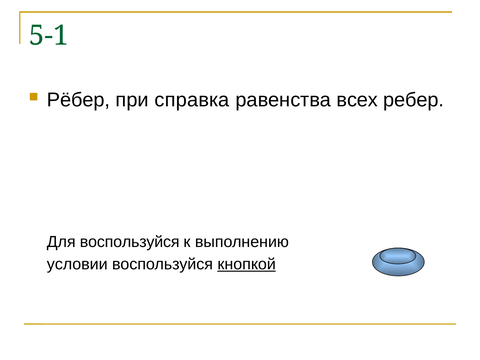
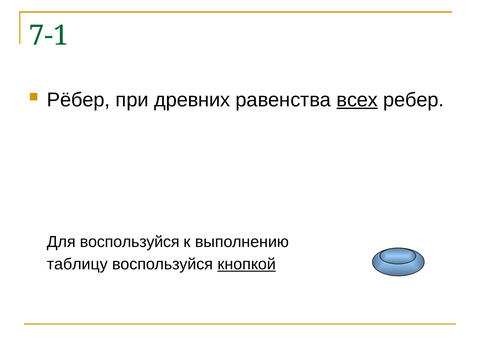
5-1: 5-1 -> 7-1 (49, 36)
справка: справка -> древних (192, 100)
всех underline: none -> present (357, 100)
условии: условии -> таблицу (77, 264)
